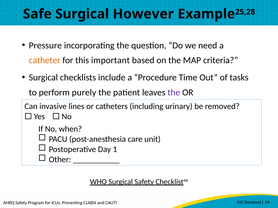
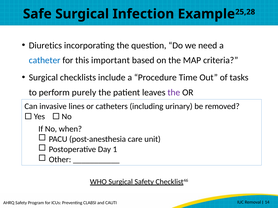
However: However -> Infection (143, 14)
Pressure: Pressure -> Diuretics (45, 46)
catheter colour: orange -> blue (45, 60)
